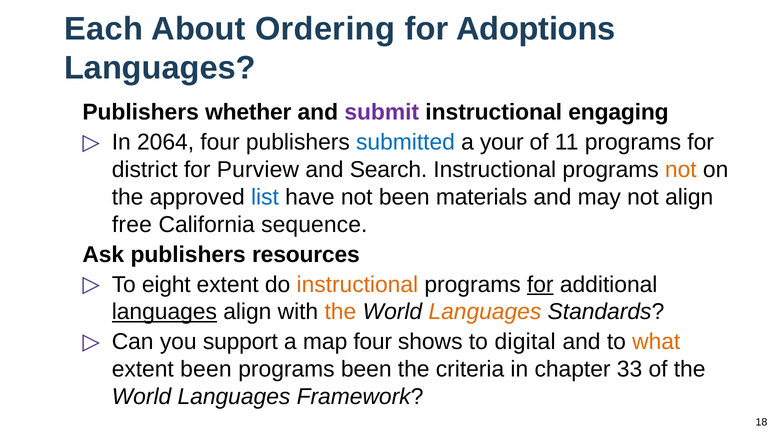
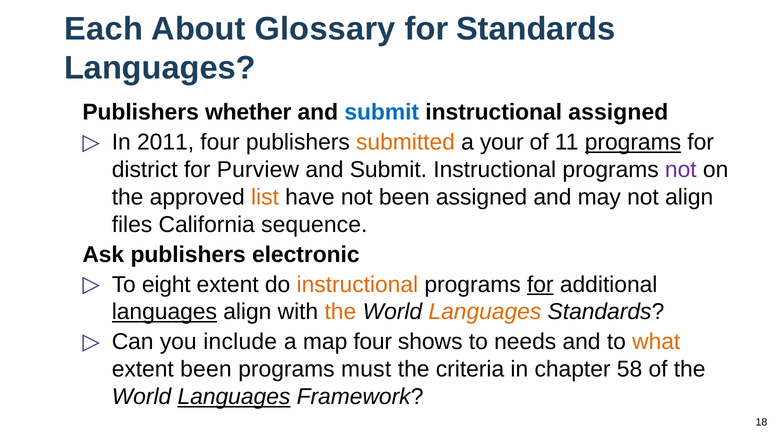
Ordering: Ordering -> Glossary (325, 29)
for Adoptions: Adoptions -> Standards (536, 29)
submit colour: purple -> blue (382, 112)
instructional engaging: engaging -> assigned (618, 112)
2064: 2064 -> 2011 (166, 142)
submitted colour: blue -> orange (405, 142)
programs underline: none -> present (633, 142)
Search: Search -> Submit (388, 170)
not colour: orange -> purple (681, 170)
list colour: blue -> orange (265, 197)
been materials: materials -> assigned (482, 197)
free: free -> files (132, 224)
resources: resources -> electronic (306, 254)
support: support -> include (240, 341)
digital: digital -> needs (525, 341)
programs been: been -> must (366, 369)
33: 33 -> 58 (630, 369)
Languages underline: none -> present (234, 396)
